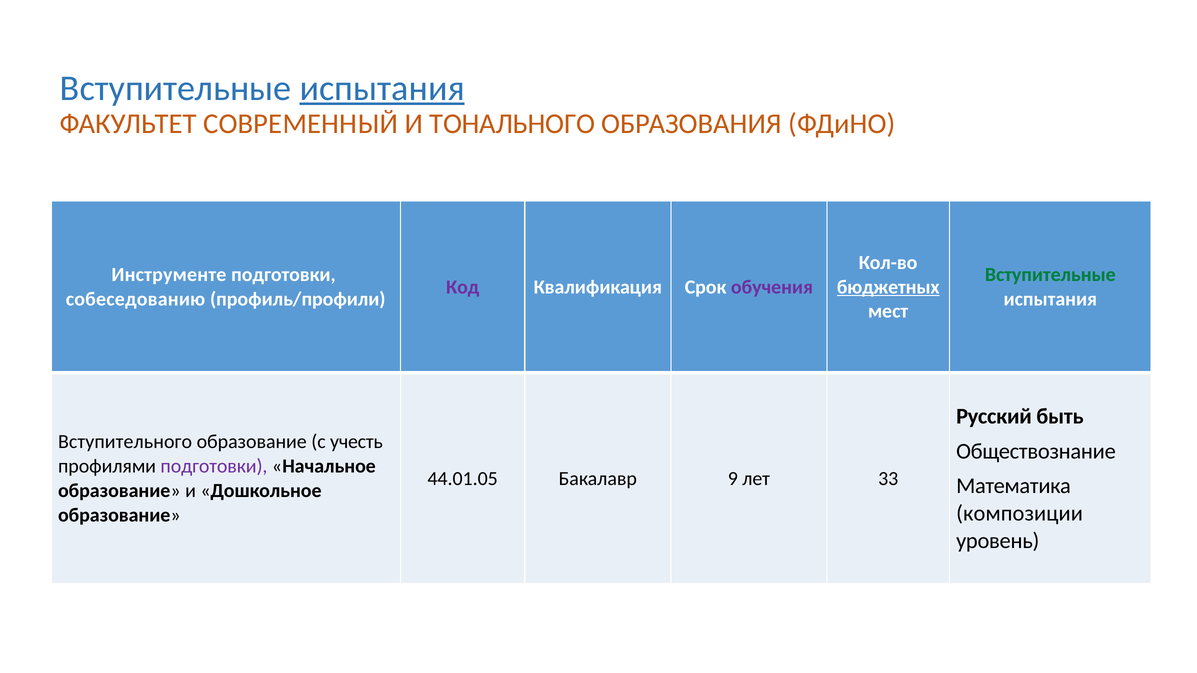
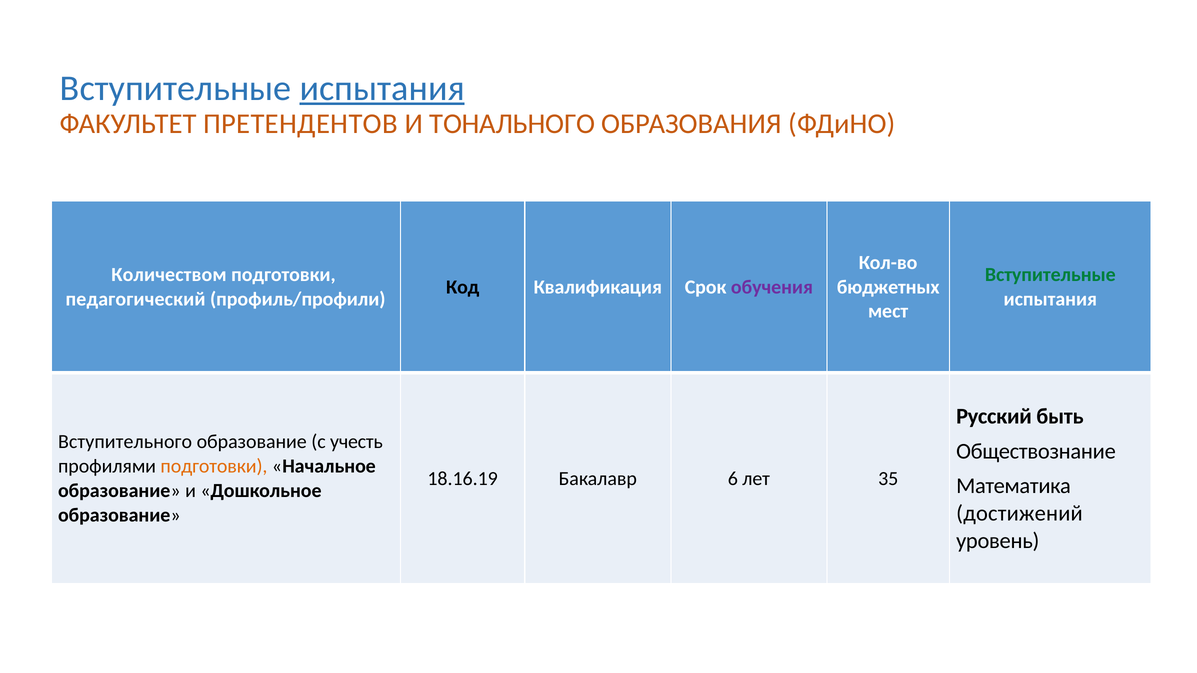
СОВРЕМЕННЫЙ: СОВРЕМЕННЫЙ -> ПРЕТЕНДЕНТОВ (300, 124)
Инструменте: Инструменте -> Количеством (169, 275)
Код colour: purple -> black (463, 287)
бюджетных underline: present -> none (888, 287)
собеседованию: собеседованию -> педагогический (136, 299)
подготовки colour: purple -> orange (214, 467)
44.01.05: 44.01.05 -> 18.16.19 (463, 479)
9: 9 -> 6 (733, 479)
33: 33 -> 35 (888, 479)
композиции: композиции -> достижений (1019, 514)
